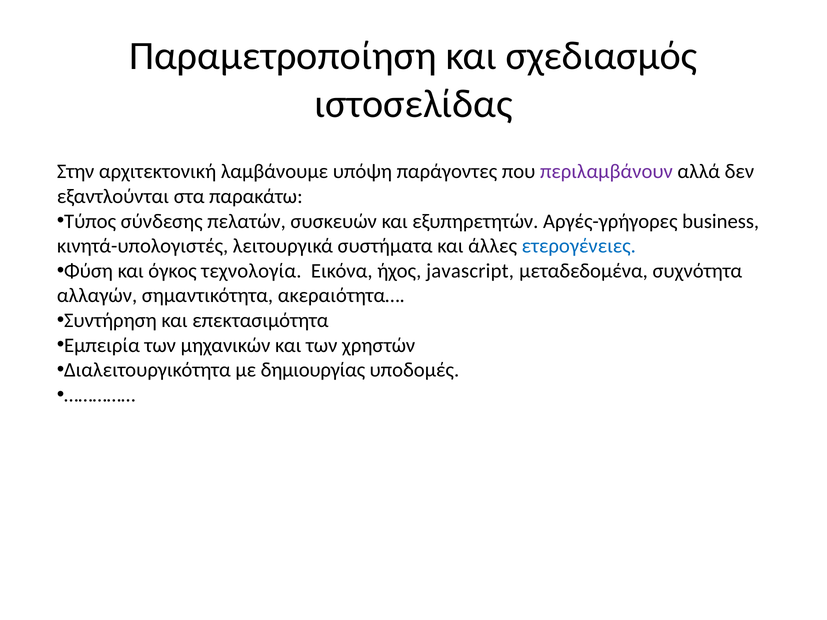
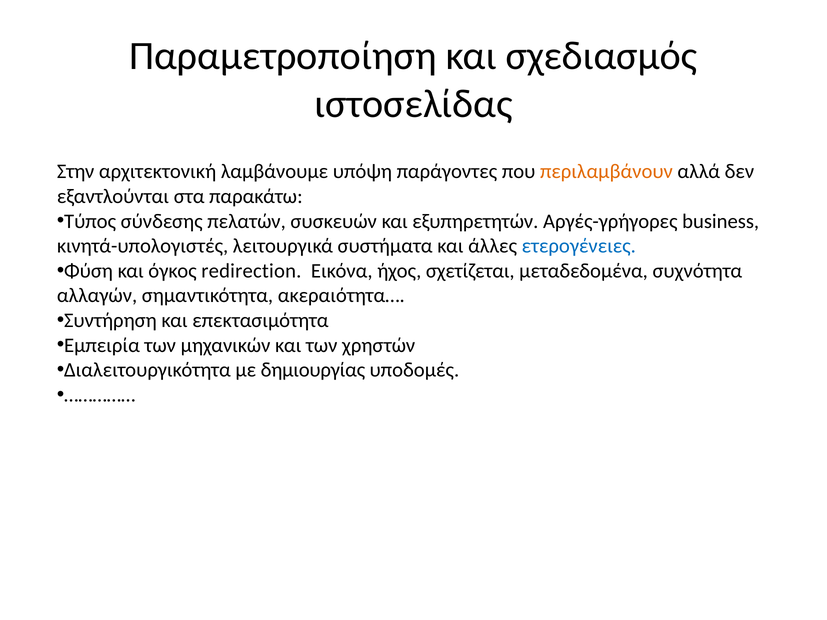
περιλαμβάνουν colour: purple -> orange (606, 172)
τεχνολογία: τεχνολογία -> redirection (251, 271)
javascript: javascript -> σχετίζεται (470, 271)
